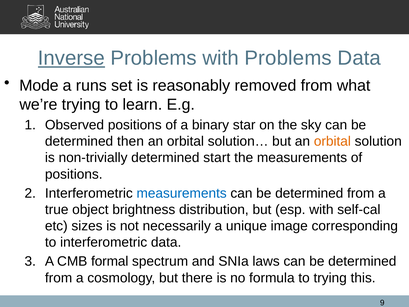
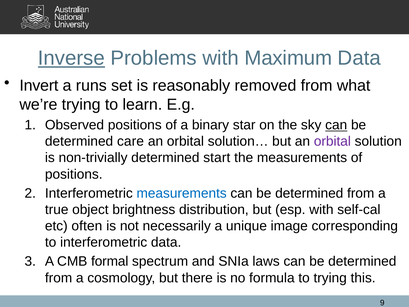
with Problems: Problems -> Maximum (288, 58)
Mode: Mode -> Invert (39, 86)
can underline: none -> present (336, 125)
then: then -> care (130, 141)
orbital colour: orange -> purple (332, 141)
sizes: sizes -> often (87, 226)
